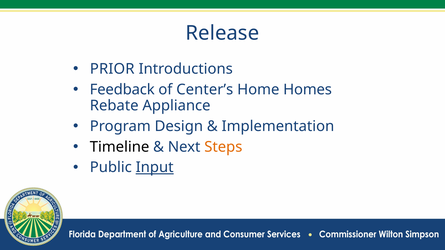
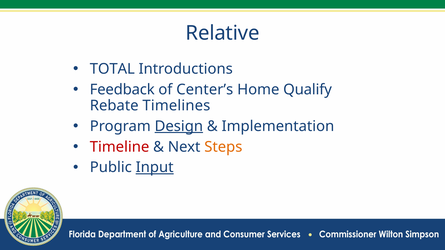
Release: Release -> Relative (223, 33)
PRIOR: PRIOR -> TOTAL (112, 69)
Homes: Homes -> Qualify (308, 90)
Appliance: Appliance -> Timelines (176, 106)
Design underline: none -> present (179, 126)
Timeline colour: black -> red (120, 147)
